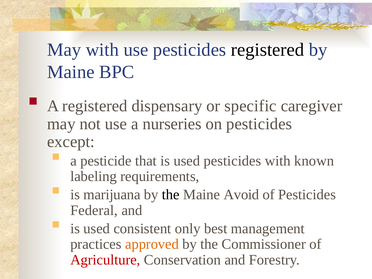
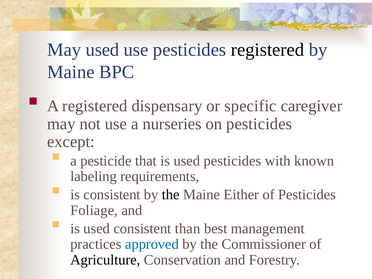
May with: with -> used (102, 50)
is marijuana: marijuana -> consistent (112, 195)
Avoid: Avoid -> Either (241, 195)
Federal: Federal -> Foliage (94, 210)
only: only -> than (188, 228)
approved colour: orange -> blue (152, 244)
Agriculture colour: red -> black (105, 260)
